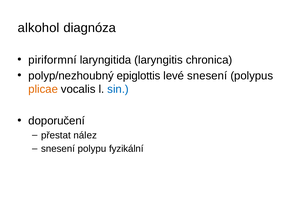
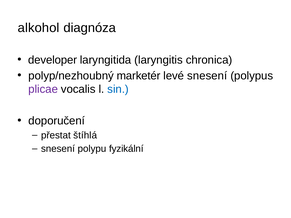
piriformní: piriformní -> developer (53, 60)
epiglottis: epiglottis -> marketér (139, 76)
plicae colour: orange -> purple (43, 89)
nález: nález -> štíhlá (85, 135)
